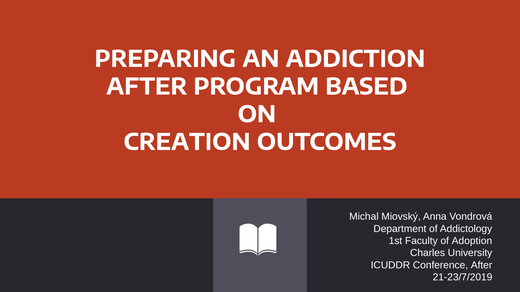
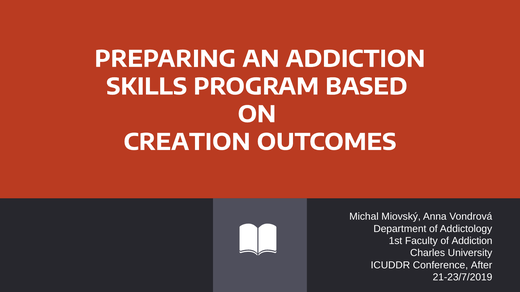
AFTER: AFTER -> SKILLS (147, 87)
of Adoption: Adoption -> Addiction (472, 241)
